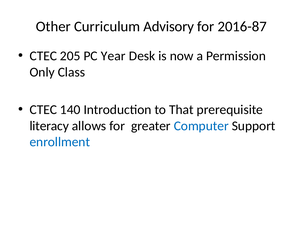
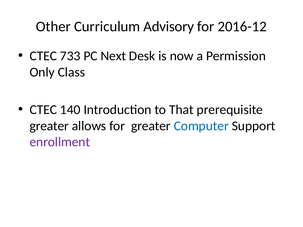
2016-87: 2016-87 -> 2016-12 (242, 27)
205: 205 -> 733 (70, 56)
Year: Year -> Next (113, 56)
literacy: literacy -> greater (49, 126)
enrollment colour: blue -> purple (60, 142)
